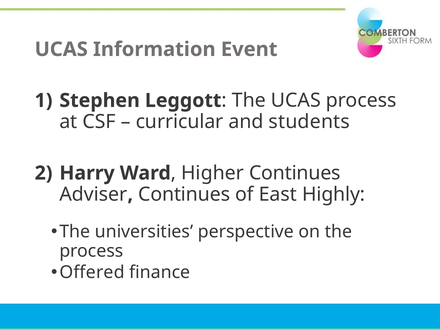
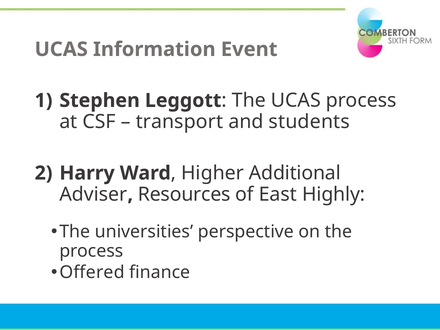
curricular: curricular -> transport (179, 122)
Higher Continues: Continues -> Additional (295, 173)
Continues: Continues -> Resources (184, 194)
